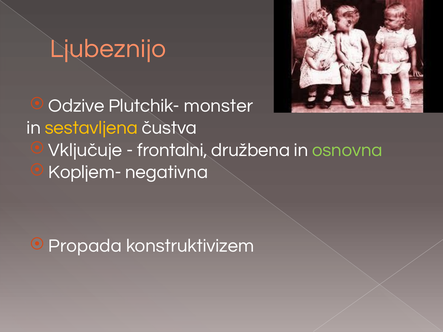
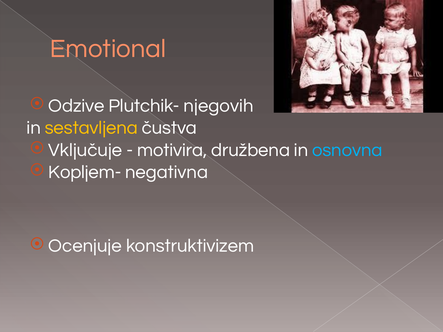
Ljubeznijo: Ljubeznijo -> Emotional (108, 49)
monster: monster -> njegovih (219, 106)
frontalni: frontalni -> motivira (172, 150)
osnovna colour: light green -> light blue (347, 150)
Propada: Propada -> Ocenjuje (85, 246)
